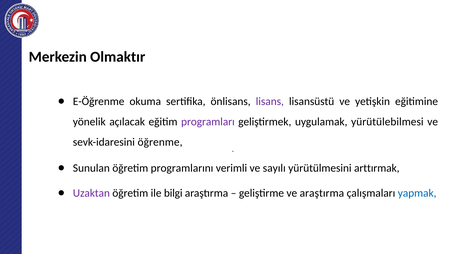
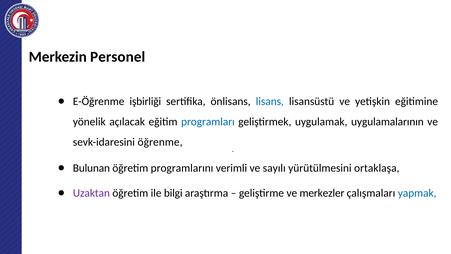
Olmaktır: Olmaktır -> Personel (118, 57)
okuma: okuma -> işbirliği (145, 101)
lisans colour: purple -> blue (270, 101)
programları colour: purple -> blue (208, 122)
yürütülebilmesi: yürütülebilmesi -> uygulamalarının (387, 122)
Sunulan: Sunulan -> Bulunan (91, 168)
arttırmak: arttırmak -> ortaklaşa (377, 168)
ve araştırma: araştırma -> merkezler (322, 193)
